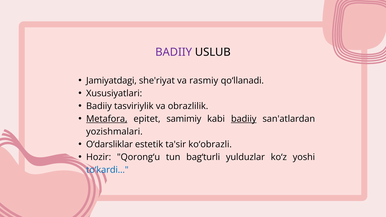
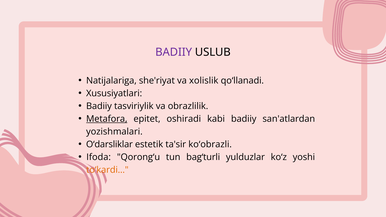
Jamiyatdagi: Jamiyatdagi -> Natijalariga (111, 81)
rasmiy: rasmiy -> xolislik (204, 81)
samimiy: samimiy -> oshiradi (184, 119)
badiiy underline: present -> none (244, 119)
Hozir: Hozir -> Ifoda (99, 157)
to‘kardi… colour: blue -> orange (107, 170)
